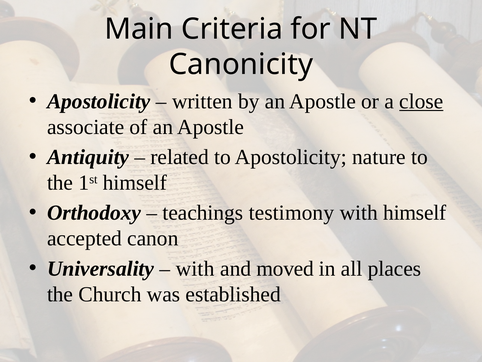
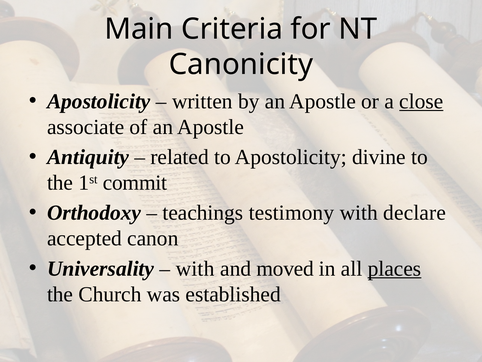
nature: nature -> divine (379, 157)
1st himself: himself -> commit (135, 183)
with himself: himself -> declare (415, 213)
places underline: none -> present (394, 268)
